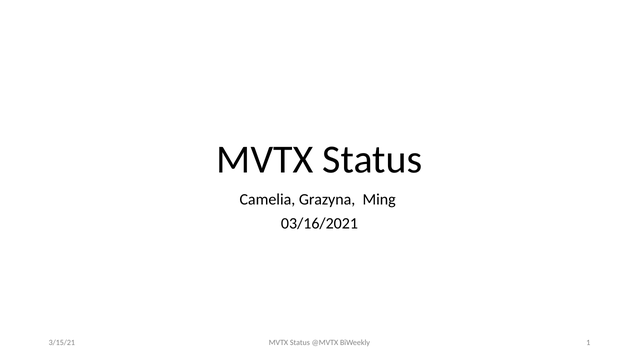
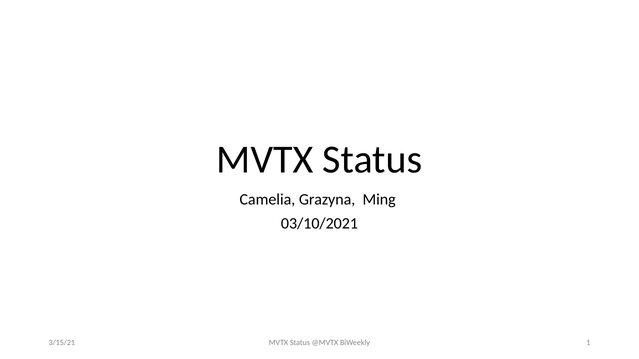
03/16/2021: 03/16/2021 -> 03/10/2021 (319, 224)
